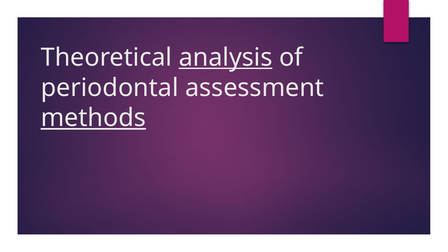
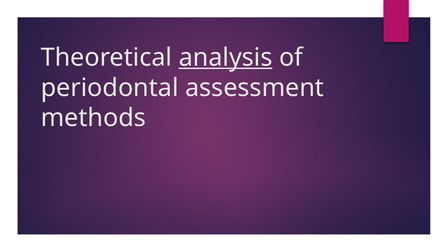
methods underline: present -> none (93, 118)
